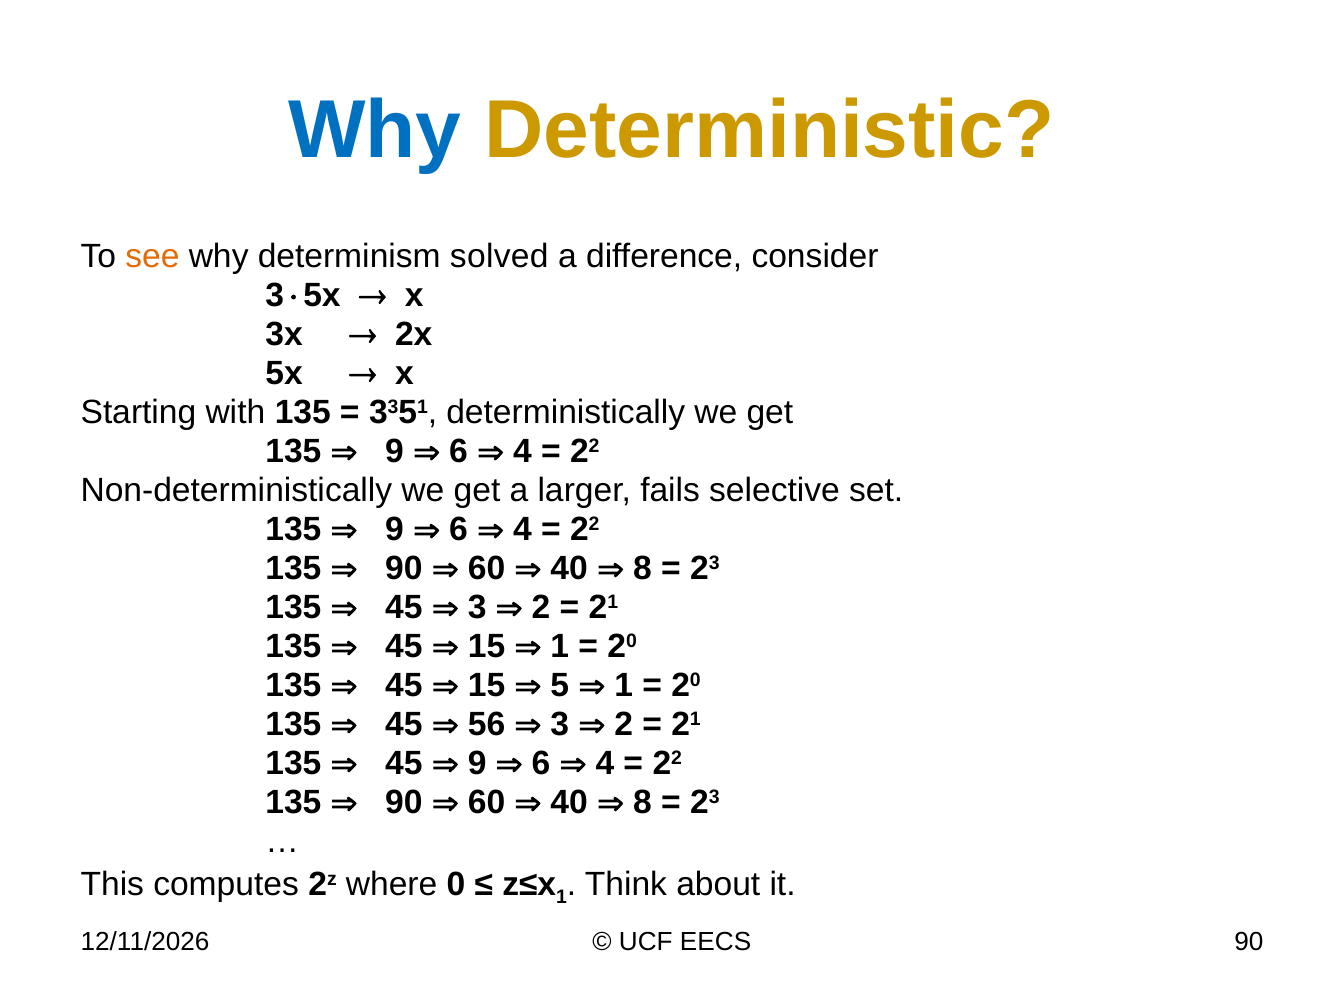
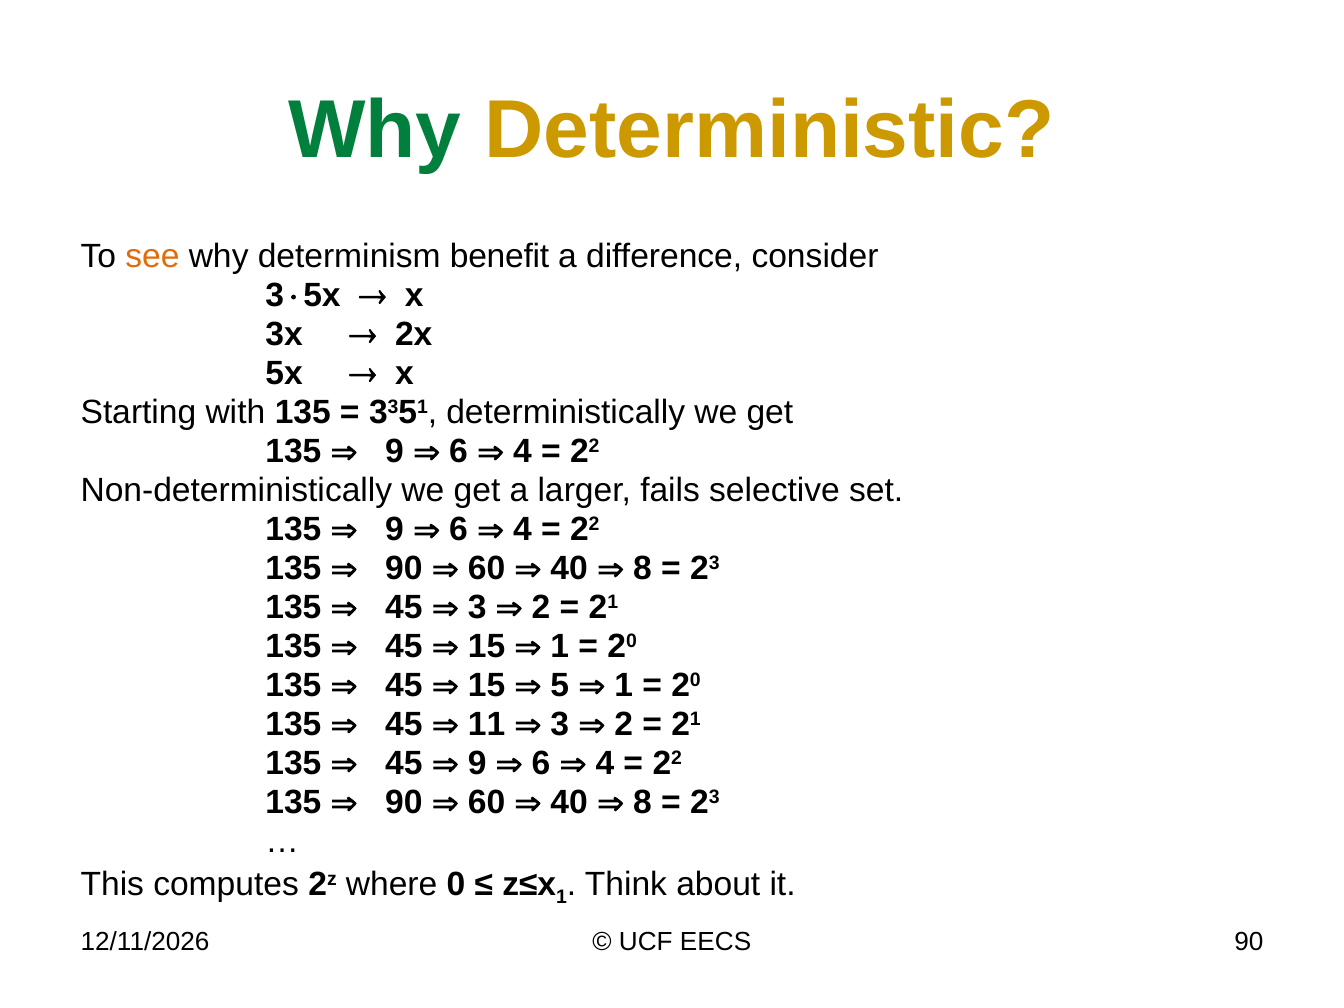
Why colour: blue -> green (375, 130)
solved: solved -> benefit (500, 257)
56: 56 -> 11 (487, 725)
